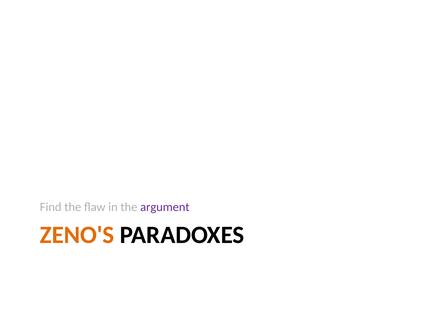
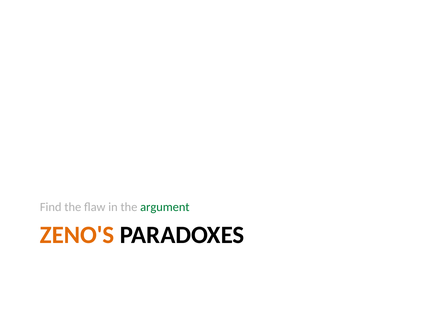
argument colour: purple -> green (165, 207)
